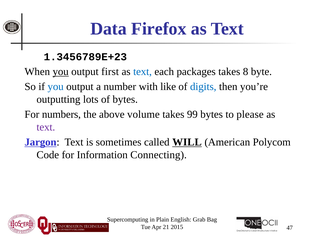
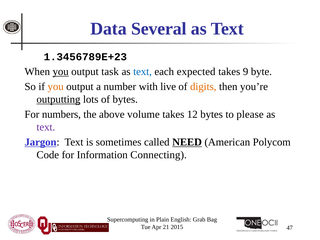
Firefox: Firefox -> Several (159, 29)
first: first -> task (110, 72)
packages: packages -> expected (196, 72)
8: 8 -> 9 (246, 72)
you colour: blue -> orange (56, 87)
like: like -> live (168, 87)
digits colour: blue -> orange (203, 87)
outputting underline: none -> present (58, 99)
99: 99 -> 12 (192, 114)
WILL: WILL -> NEED (187, 142)
